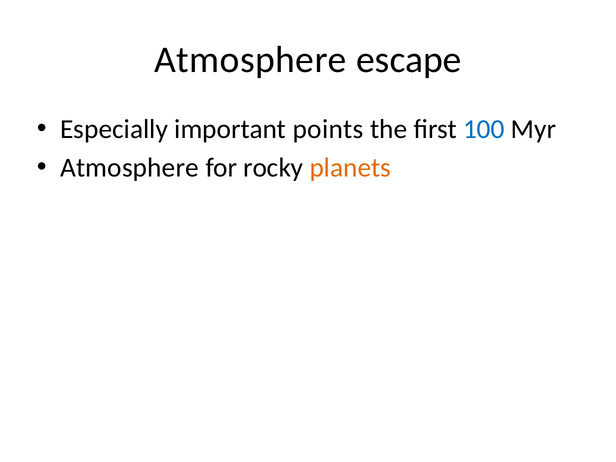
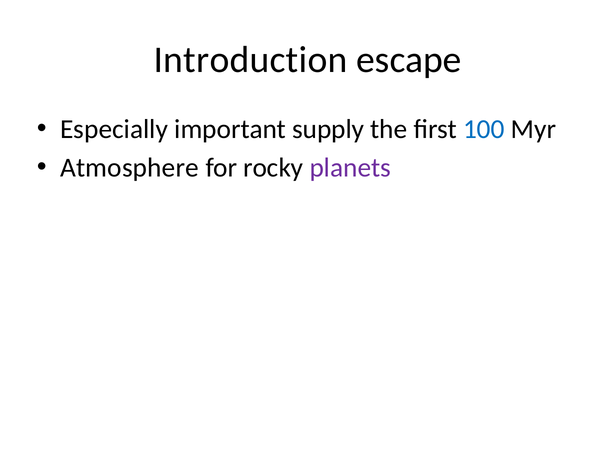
Atmosphere: Atmosphere -> Introduction (251, 60)
points: points -> supply (328, 129)
planets colour: orange -> purple (350, 168)
